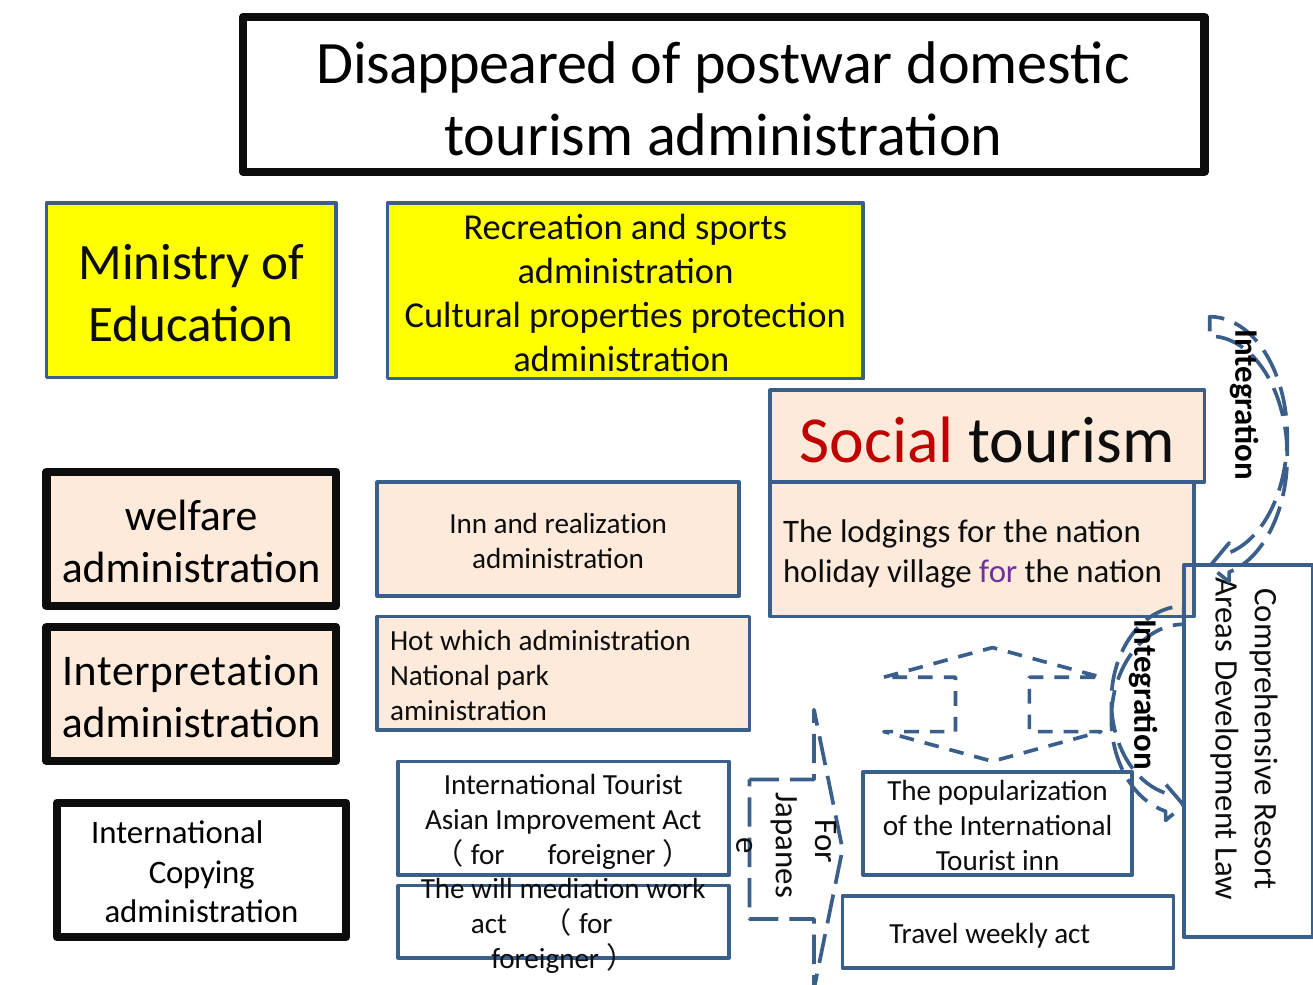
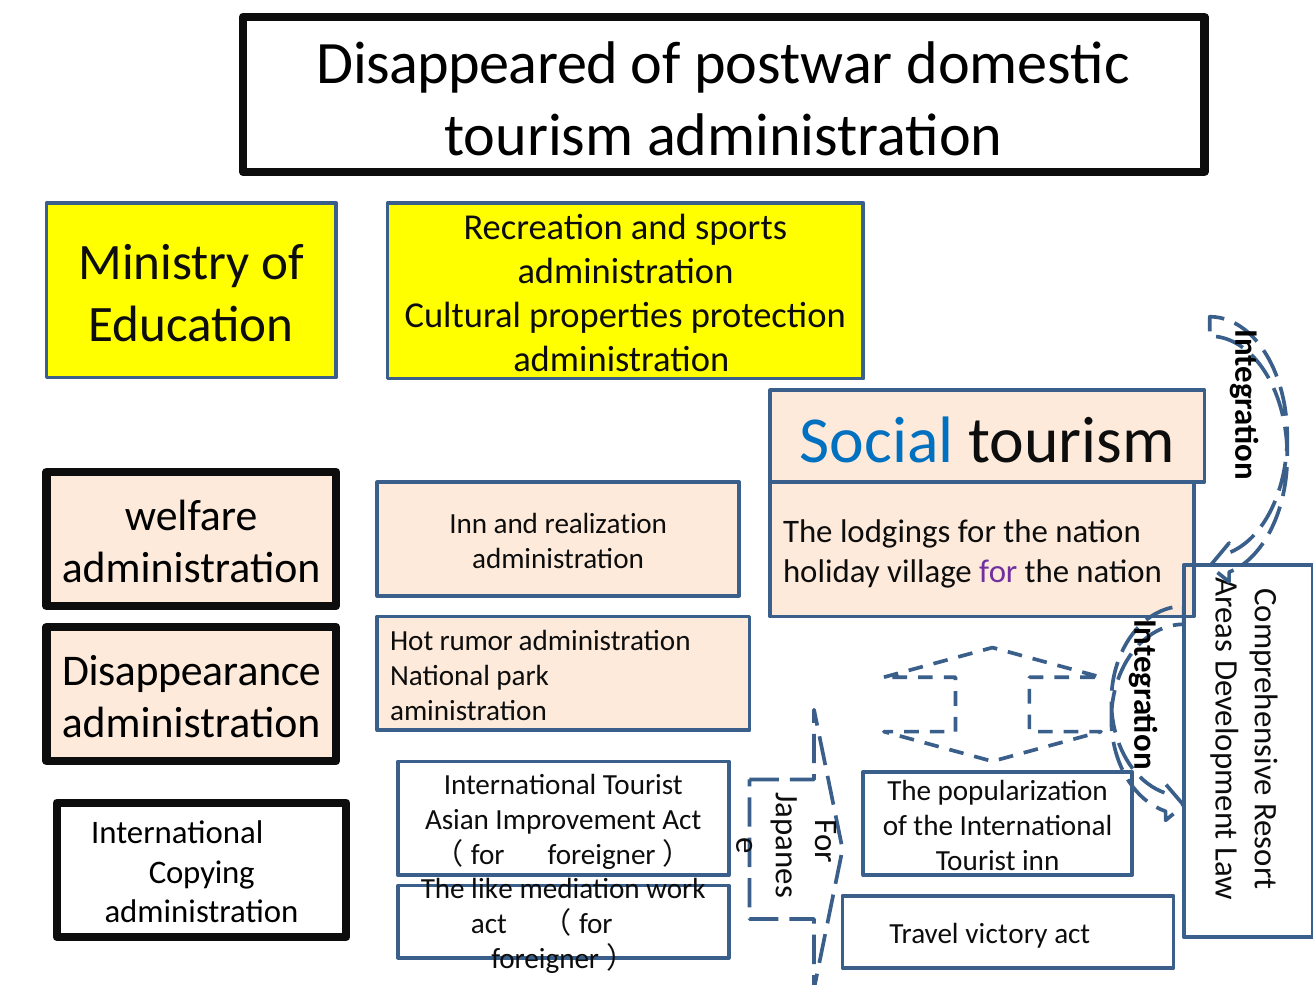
Social colour: red -> blue (877, 441)
which: which -> rumor (476, 640)
Interpretation: Interpretation -> Disappearance (191, 671)
will: will -> like (492, 888)
weekly: weekly -> victory (1006, 934)
